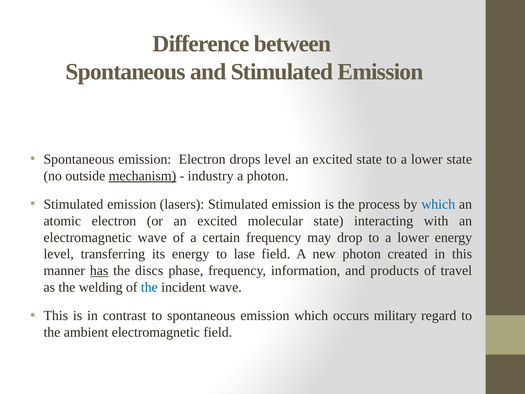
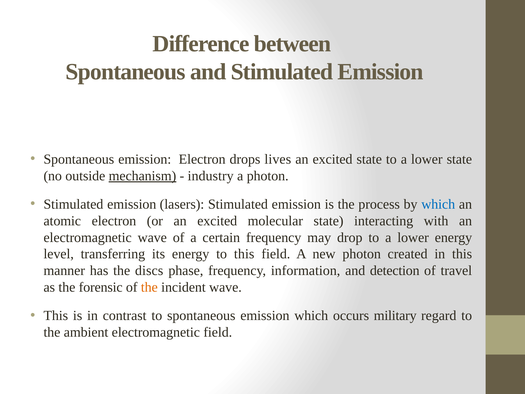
drops level: level -> lives (278, 159)
to lase: lase -> this (244, 254)
has underline: present -> none (99, 271)
products: products -> detection (395, 271)
welding: welding -> forensic (101, 287)
the colour: blue -> orange (149, 287)
